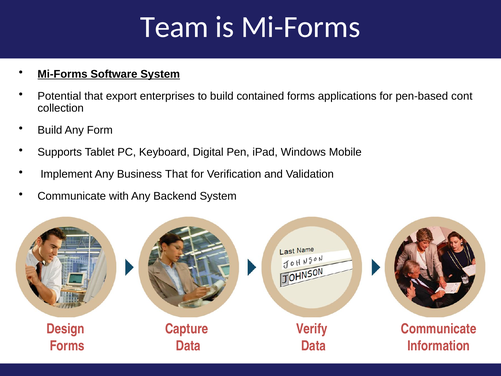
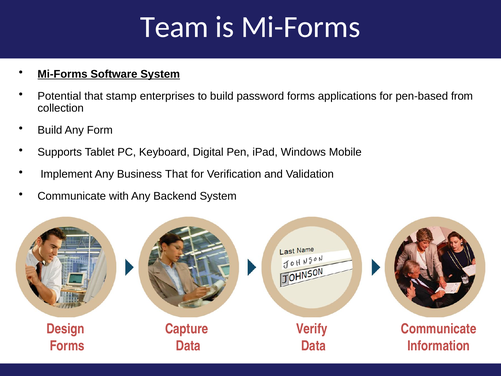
export: export -> stamp (121, 96)
contained: contained -> password (260, 96)
cont: cont -> from (462, 96)
